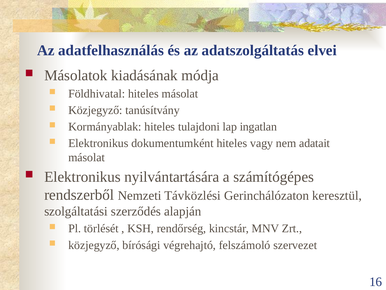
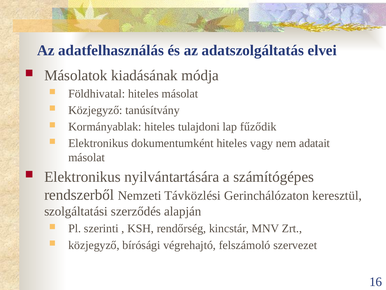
ingatlan: ingatlan -> fűződik (258, 127)
törlését: törlését -> szerinti (101, 228)
